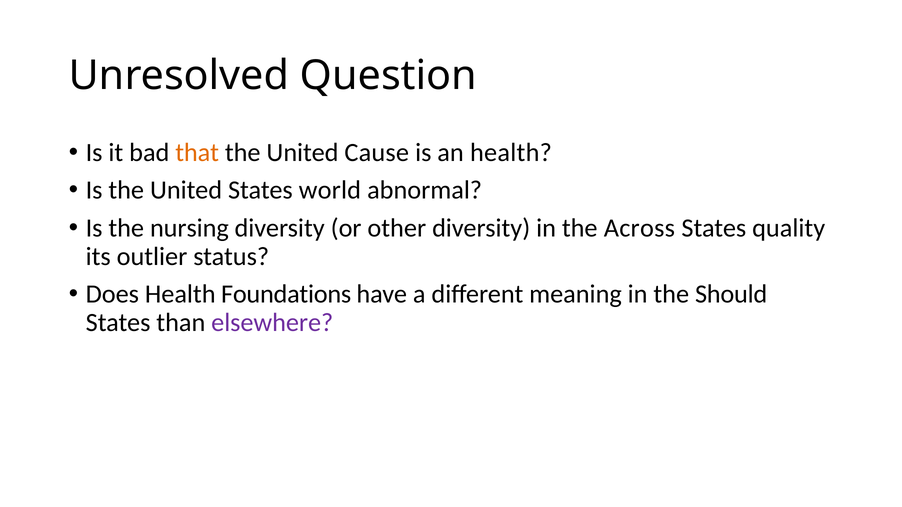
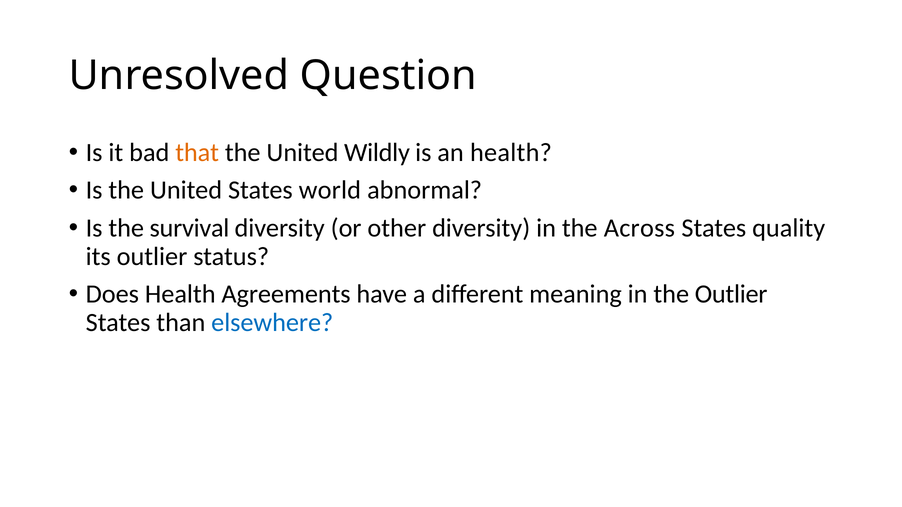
Cause: Cause -> Wildly (377, 153)
nursing: nursing -> survival (189, 228)
Foundations: Foundations -> Agreements (286, 294)
the Should: Should -> Outlier (731, 294)
elsewhere colour: purple -> blue (272, 323)
